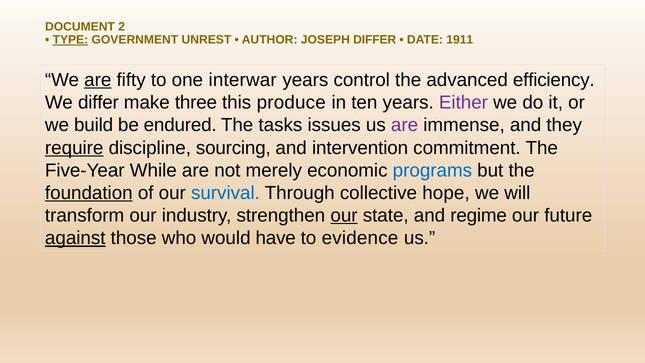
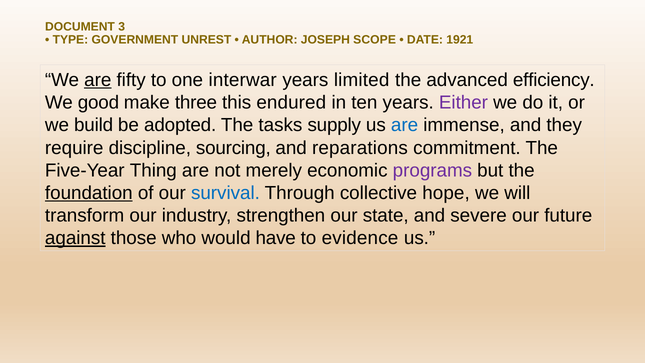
2: 2 -> 3 (122, 27)
TYPE underline: present -> none (70, 40)
JOSEPH DIFFER: DIFFER -> SCOPE (375, 40)
1911: 1911 -> 1921 (460, 40)
control: control -> limited (362, 80)
We differ: differ -> good (98, 103)
produce: produce -> endured (291, 103)
endured: endured -> adopted (180, 125)
issues: issues -> supply (334, 125)
are colour: purple -> blue (405, 125)
require underline: present -> none (74, 148)
intervention: intervention -> reparations (360, 148)
While: While -> Thing (153, 170)
programs colour: blue -> purple (432, 170)
our underline: present -> none (344, 216)
regime: regime -> severe (479, 216)
